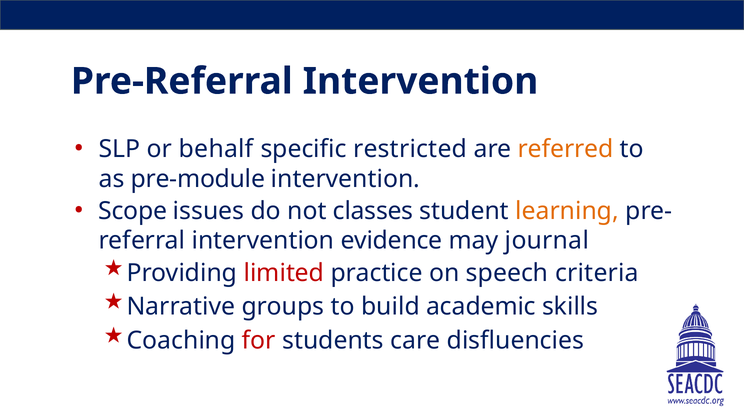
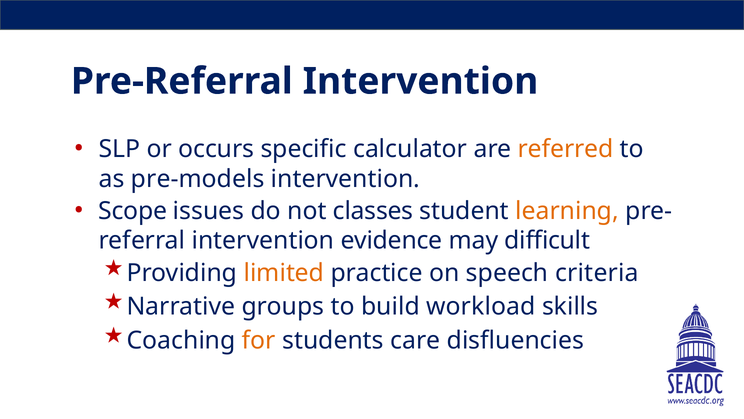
behalf: behalf -> occurs (216, 149)
restricted: restricted -> calculator (410, 149)
pre-module: pre-module -> pre-models (198, 179)
journal: journal -> difficult (547, 240)
limited colour: red -> orange (284, 273)
academic: academic -> workload (481, 306)
for colour: red -> orange (259, 340)
